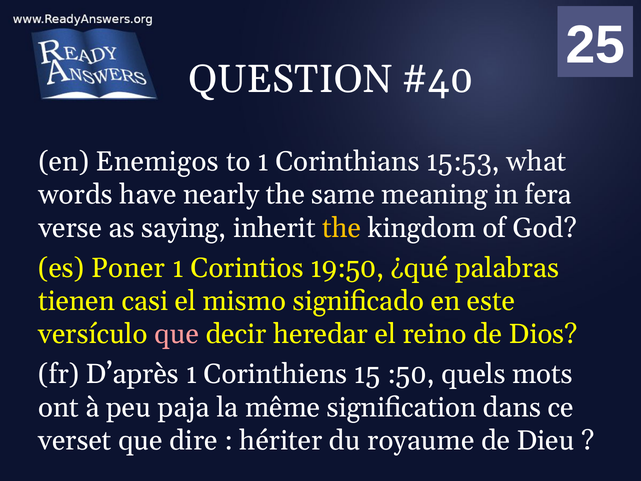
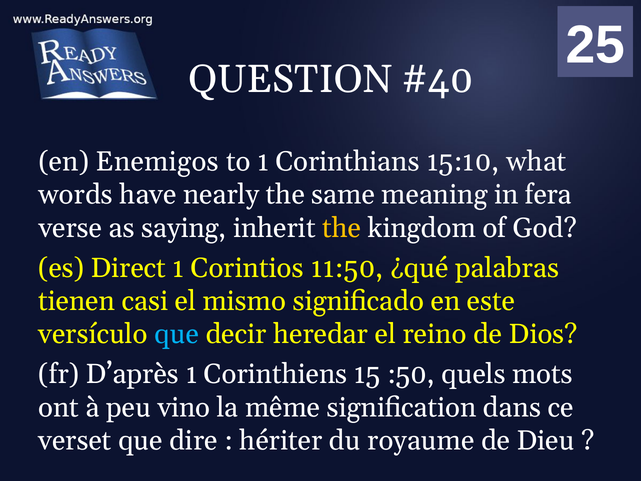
15:53: 15:53 -> 15:10 (463, 162)
Poner: Poner -> Direct (128, 268)
19:50: 19:50 -> 11:50 (347, 268)
que colour: pink -> light blue (177, 334)
paja: paja -> vino (184, 407)
